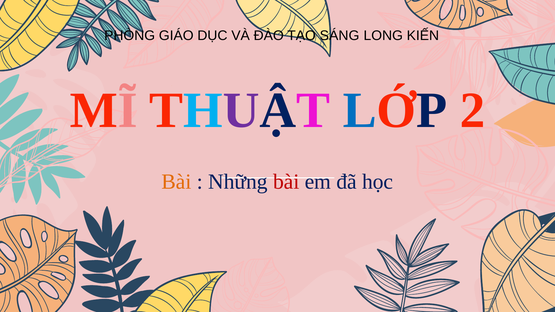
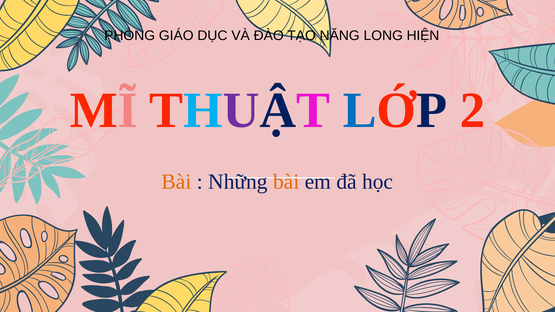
SÁNG: SÁNG -> NĂNG (340, 36)
KIẾN: KIẾN -> HIỆN (423, 36)
bài colour: red -> orange (286, 182)
